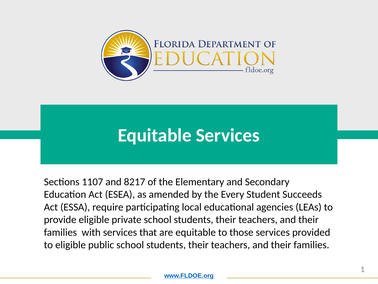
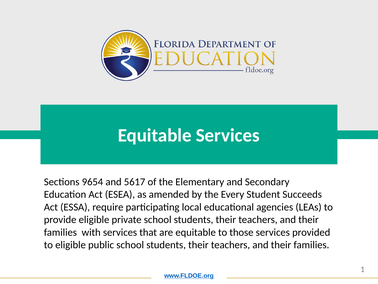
1107: 1107 -> 9654 (92, 182)
8217: 8217 -> 5617 (135, 182)
